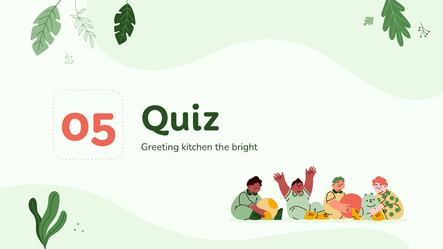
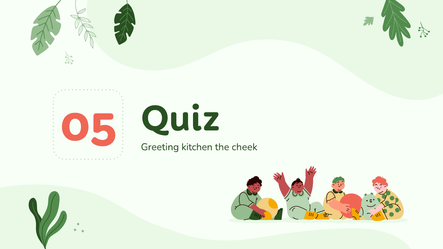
bright: bright -> cheek (245, 147)
